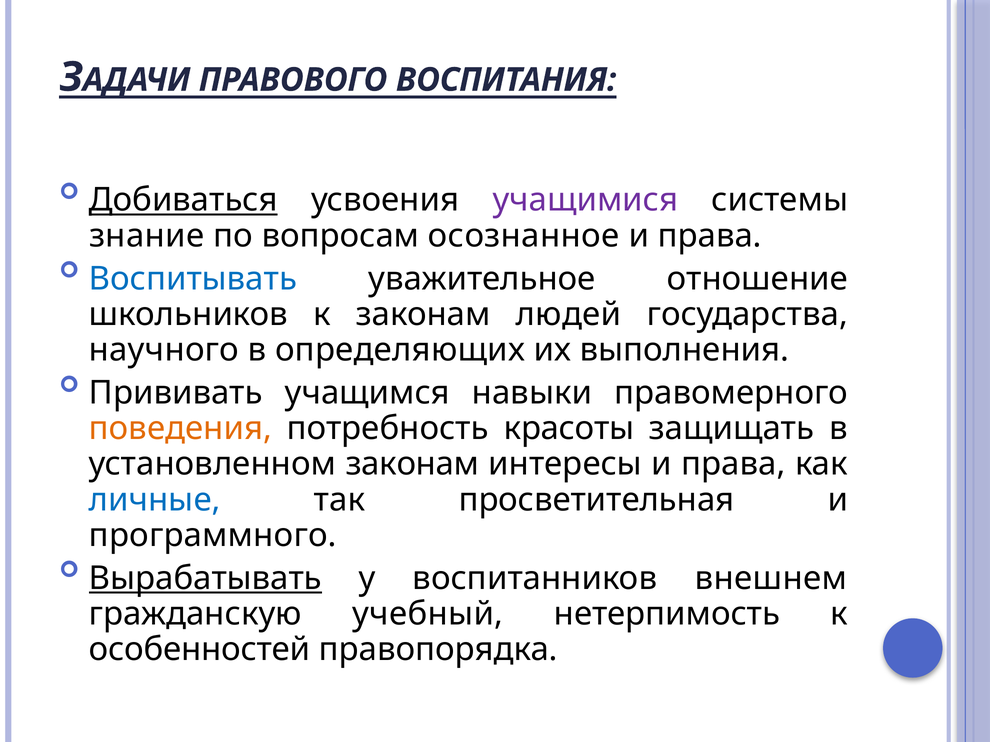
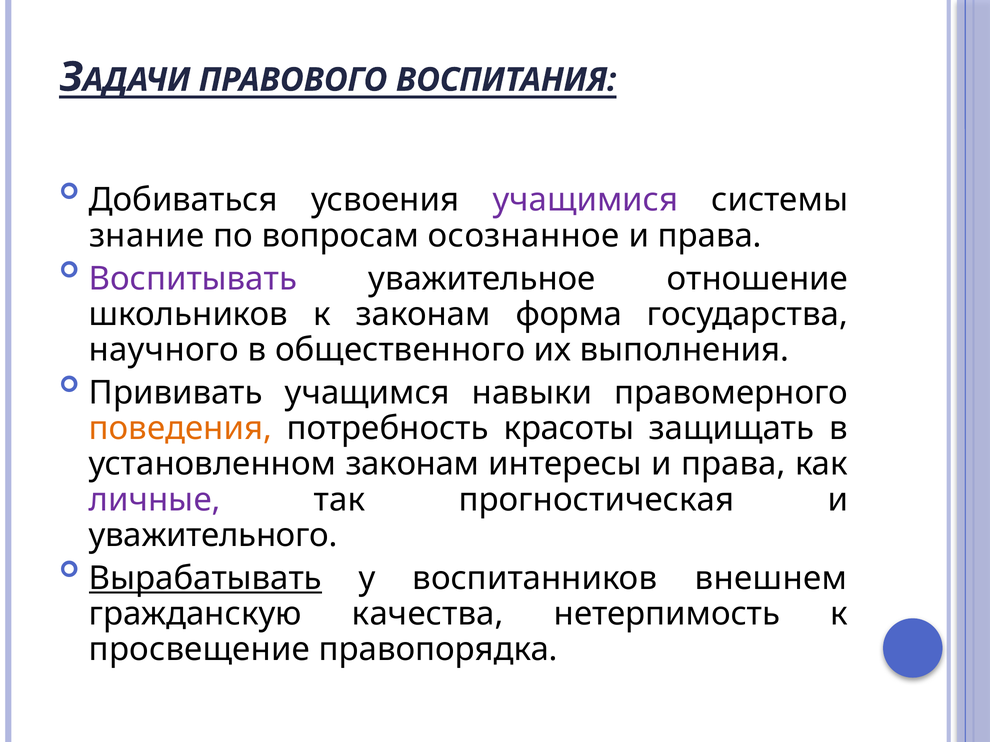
Добиваться underline: present -> none (183, 200)
Воспитывать colour: blue -> purple (193, 279)
людей: людей -> форма (569, 315)
определяющих: определяющих -> общественного (400, 350)
личные colour: blue -> purple (155, 500)
просветительная: просветительная -> прогностическая (596, 500)
программного: программного -> уважительного (213, 536)
учебный: учебный -> качества (428, 614)
особенностей: особенностей -> просвещение (199, 650)
